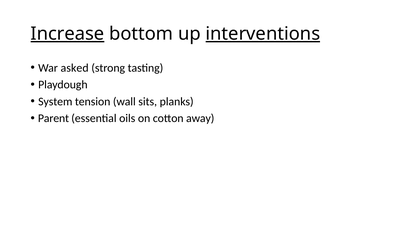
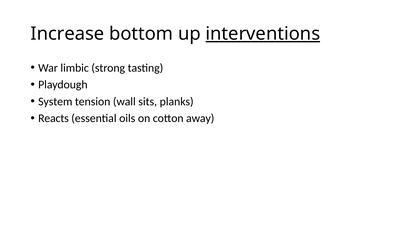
Increase underline: present -> none (67, 34)
asked: asked -> limbic (75, 68)
Parent: Parent -> Reacts (54, 118)
